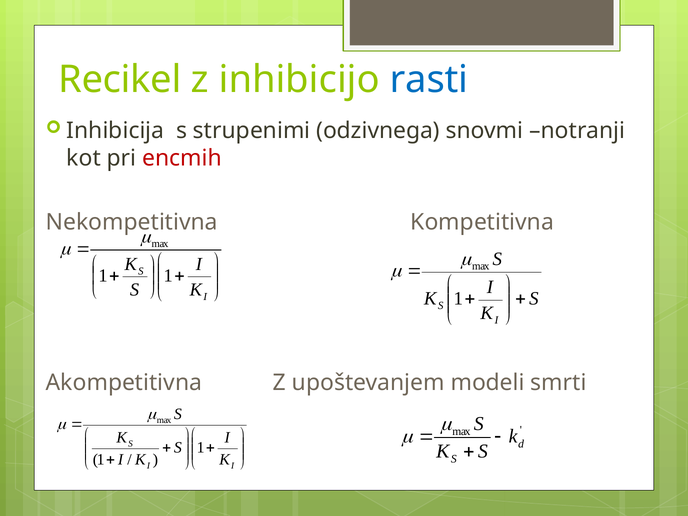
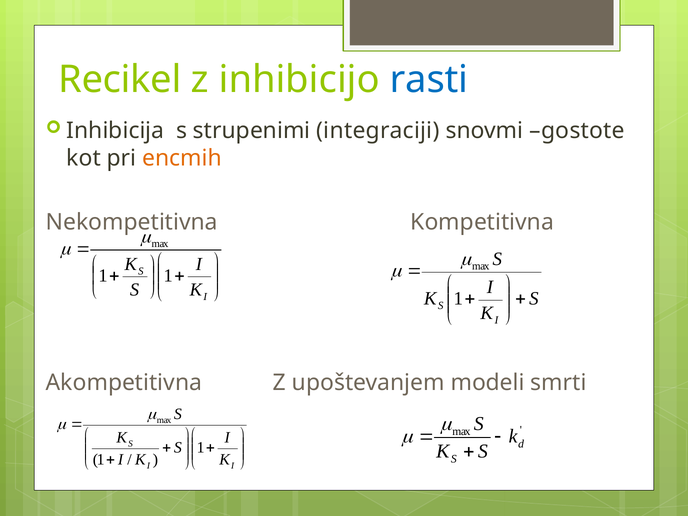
odzivnega: odzivnega -> integraciji (378, 131)
notranji: notranji -> gostote (577, 131)
encmih colour: red -> orange (182, 158)
